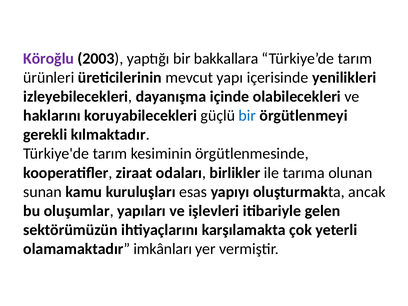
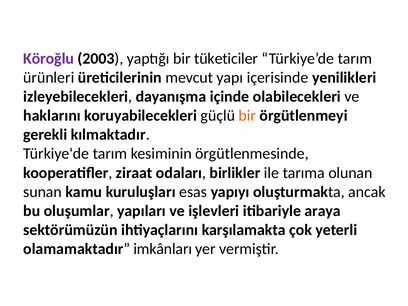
bakkallara: bakkallara -> tüketiciler (226, 59)
bir colour: blue -> orange (247, 116)
gelen: gelen -> araya (323, 211)
